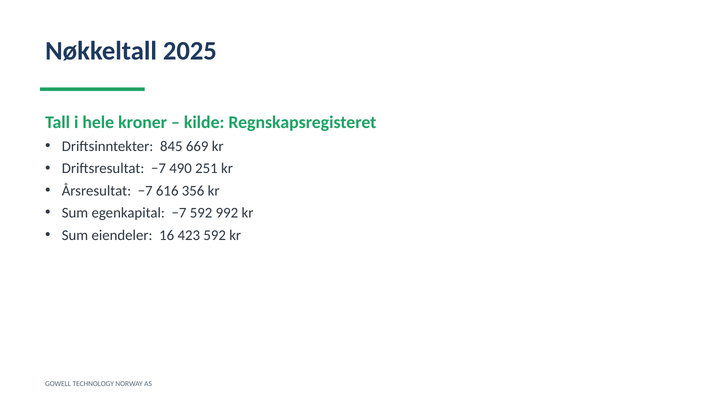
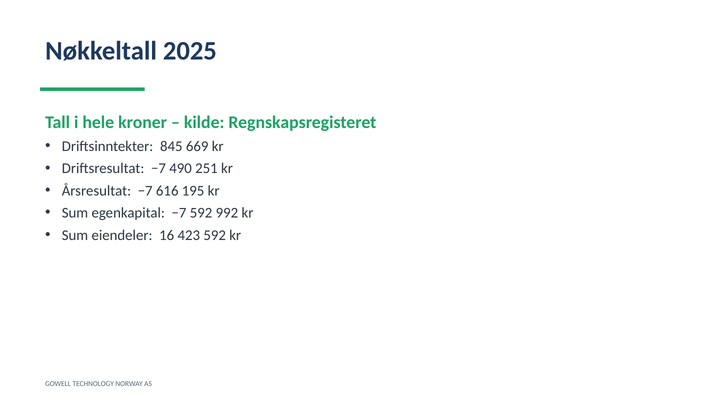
356: 356 -> 195 (193, 190)
